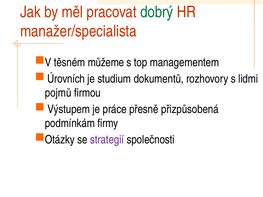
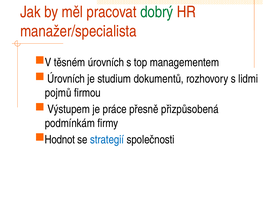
těsném můžeme: můžeme -> úrovních (106, 63)
Otázky: Otázky -> Hodnot (60, 140)
strategií colour: purple -> blue (107, 140)
